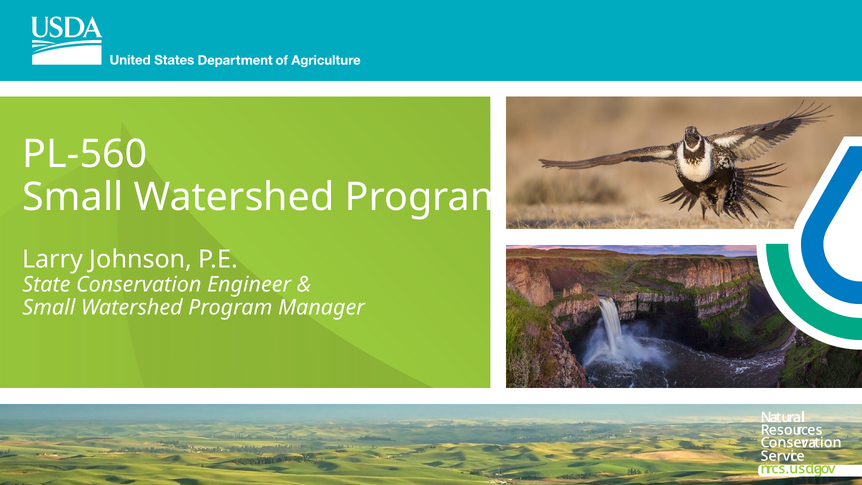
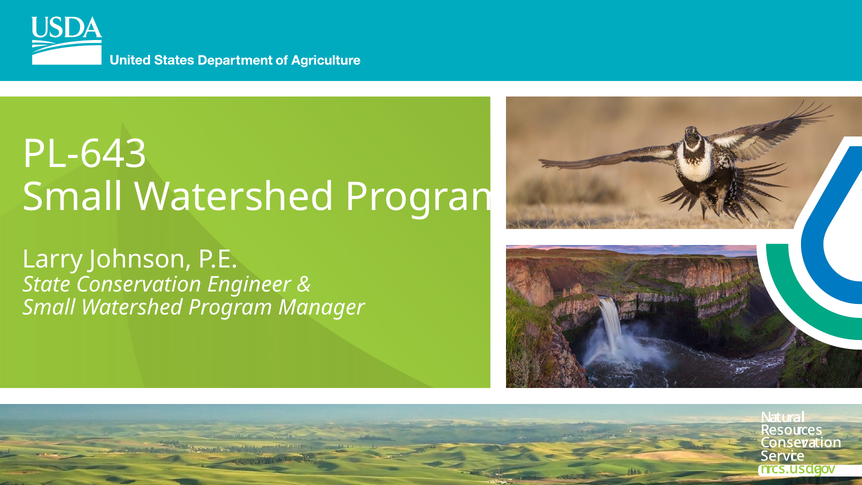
PL-560: PL-560 -> PL-643 (85, 154)
